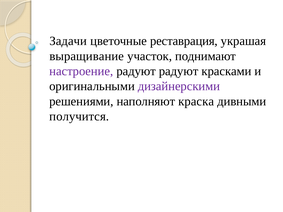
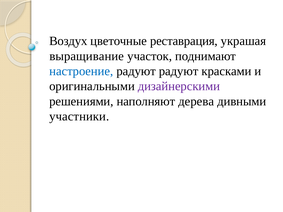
Задачи: Задачи -> Воздух (68, 41)
настроение colour: purple -> blue (81, 71)
краска: краска -> дерева (196, 101)
получится: получится -> участники (79, 117)
